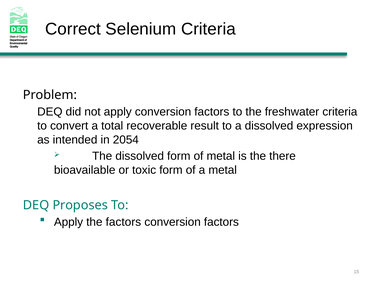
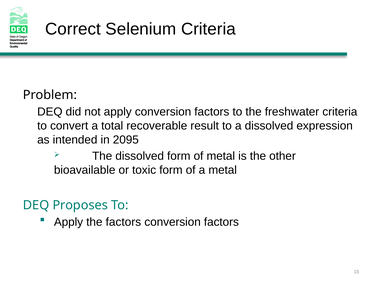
2054: 2054 -> 2095 (126, 140)
there: there -> other (283, 156)
